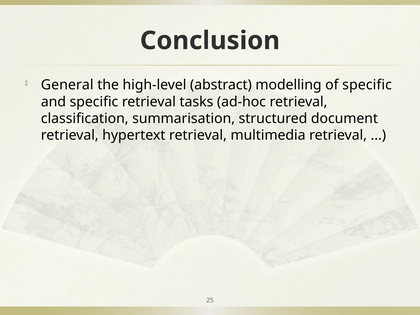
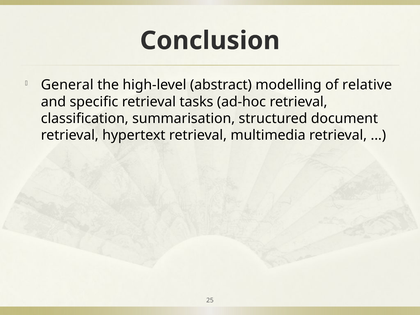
of specific: specific -> relative (367, 85)
